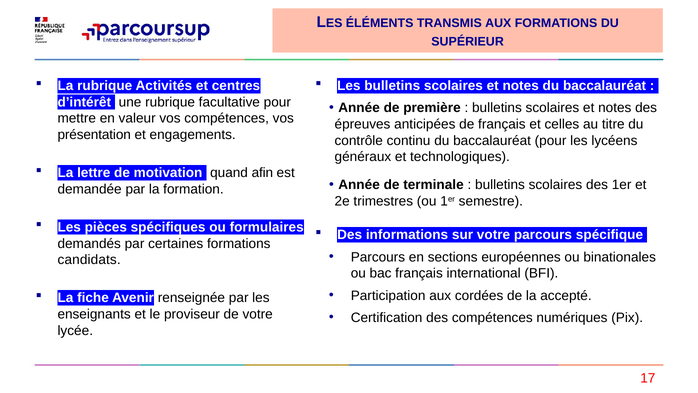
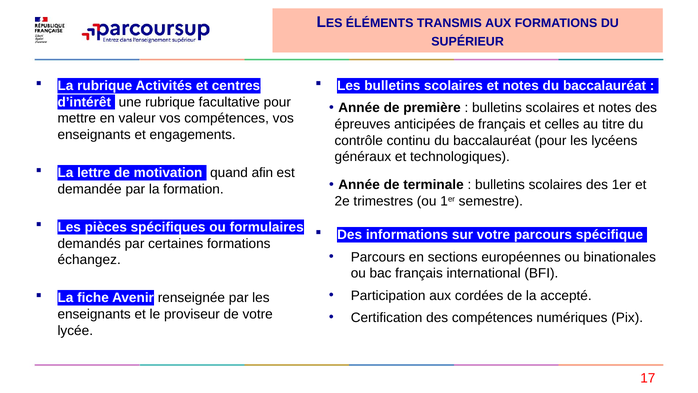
présentation: présentation -> enseignants (94, 135)
candidats: candidats -> échangez (89, 260)
